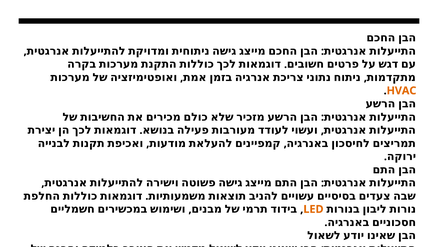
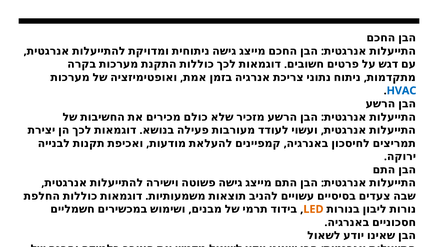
HVAC colour: orange -> blue (401, 90)
